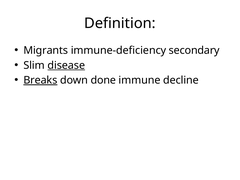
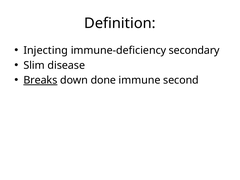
Migrants: Migrants -> Injecting (46, 50)
disease underline: present -> none (66, 65)
decline: decline -> second (181, 80)
